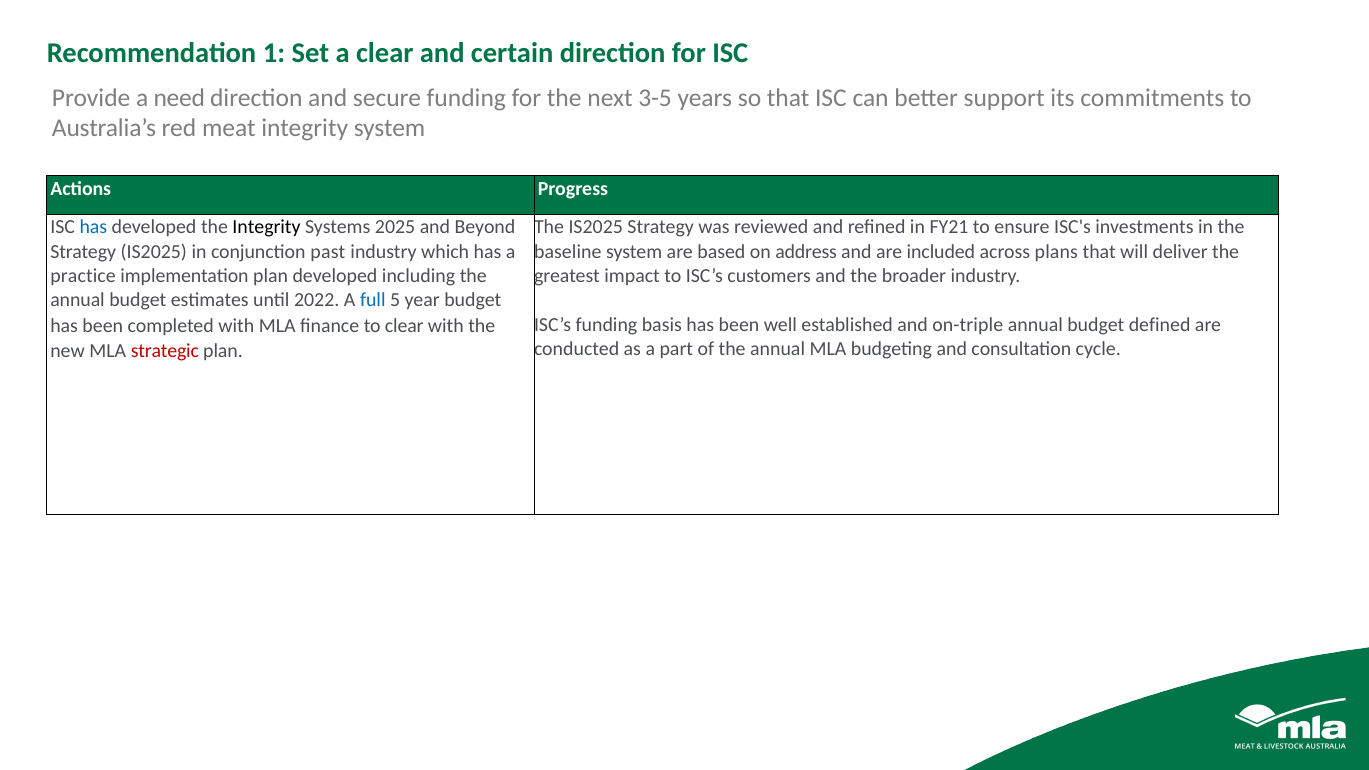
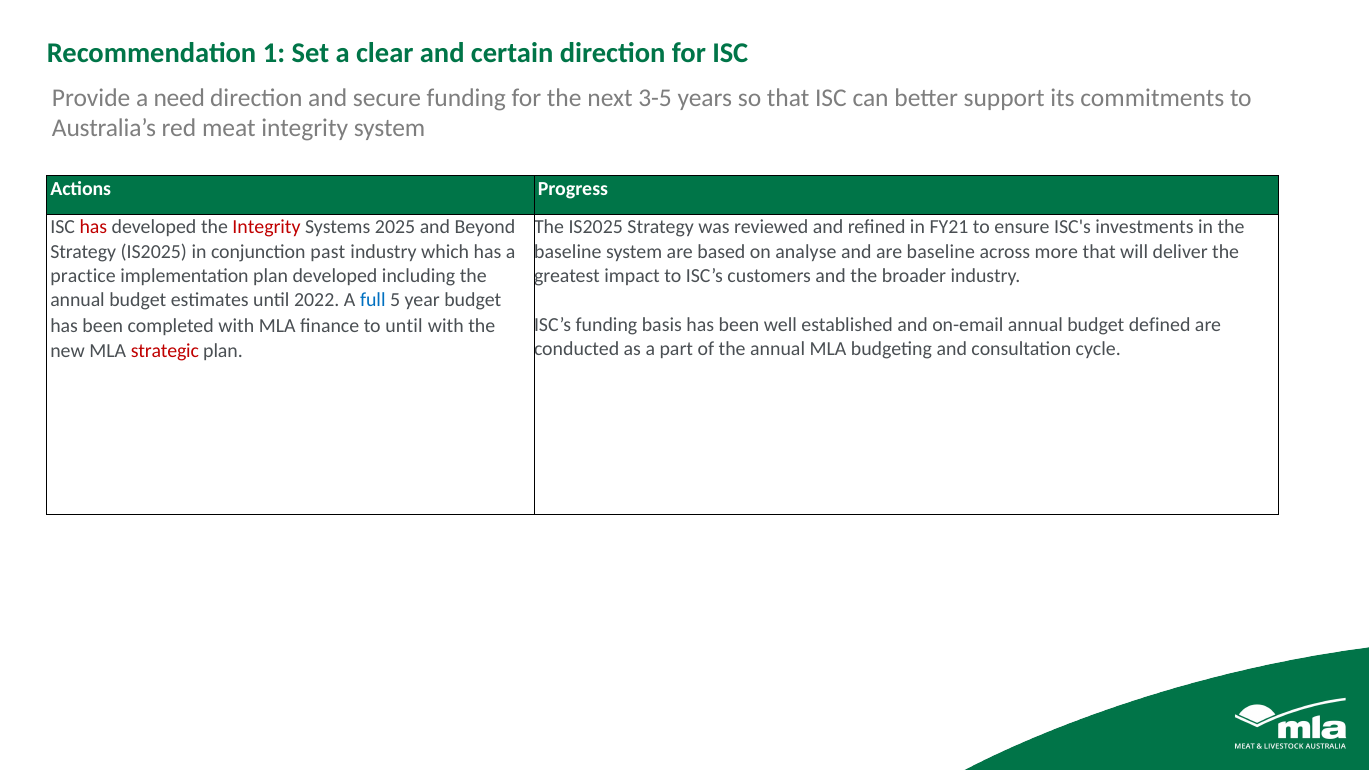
has colour: blue -> red (93, 227)
Integrity colour: black -> red (267, 227)
address: address -> analyse (806, 252)
are included: included -> baseline (941, 252)
plans: plans -> more (1056, 252)
on-triple: on-triple -> on-email (968, 325)
to clear: clear -> until (404, 326)
